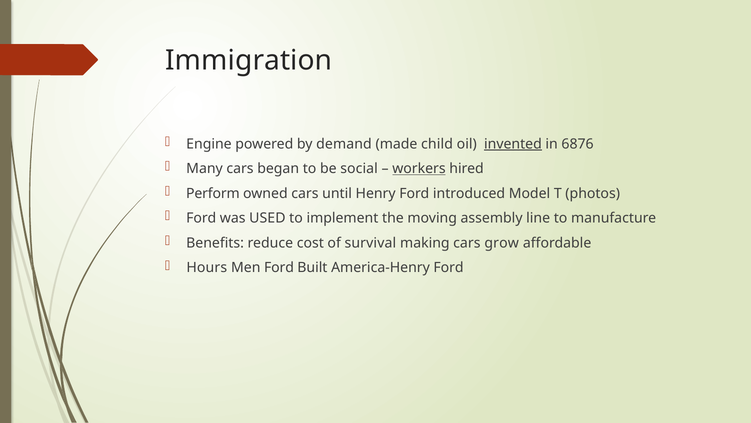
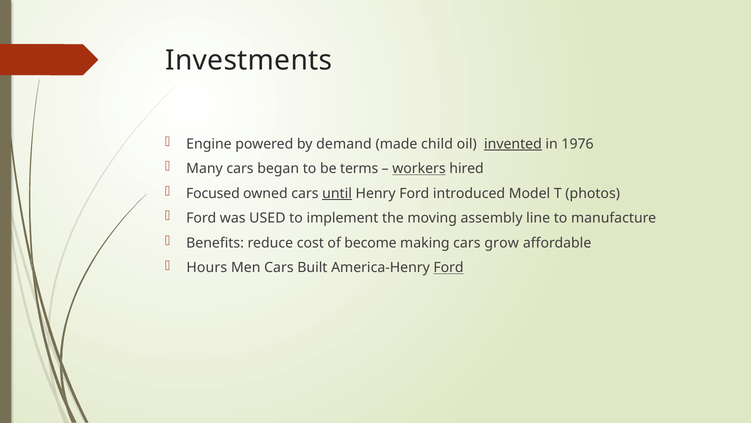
Immigration: Immigration -> Investments (249, 60)
6876: 6876 -> 1976 (578, 144)
social: social -> terms (359, 168)
Perform: Perform -> Focused (213, 193)
until underline: none -> present (337, 193)
survival: survival -> become (371, 243)
Men Ford: Ford -> Cars (279, 267)
Ford underline: none -> present (449, 267)
